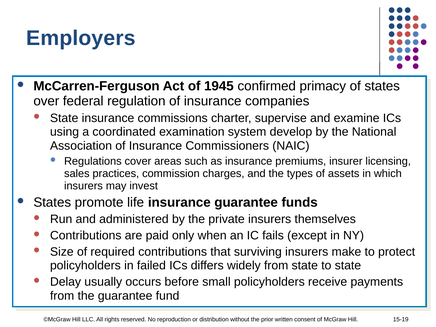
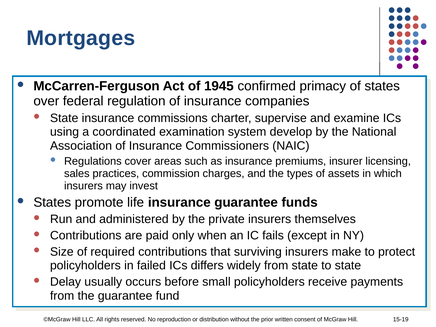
Employers: Employers -> Mortgages (81, 38)
